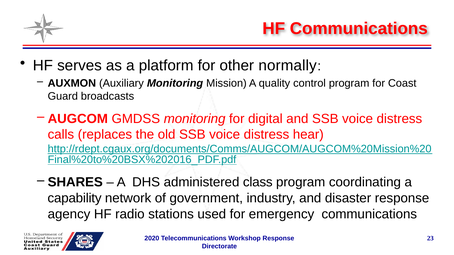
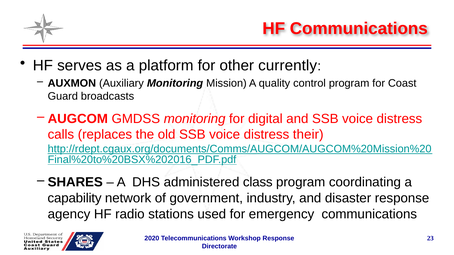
normally: normally -> currently (288, 66)
hear: hear -> their (308, 135)
